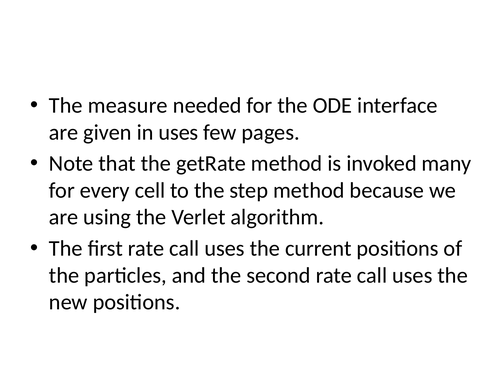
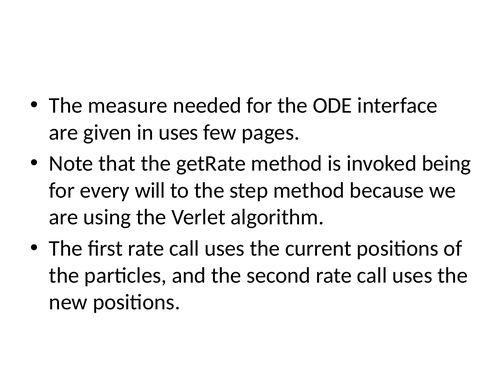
many: many -> being (446, 163)
cell: cell -> will (150, 190)
